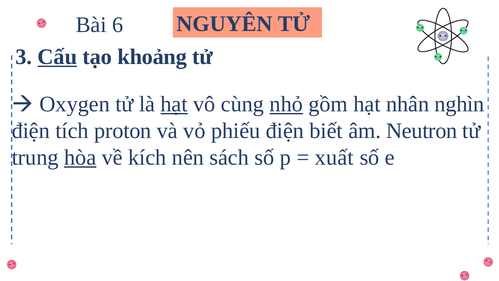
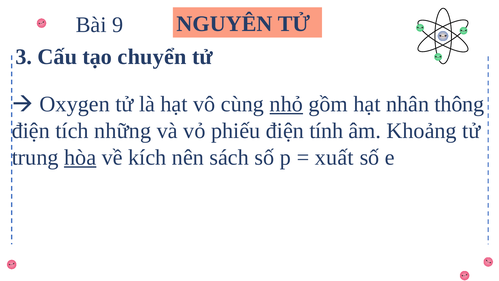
6: 6 -> 9 (118, 25)
Cấu underline: present -> none (57, 57)
khoảng: khoảng -> chuyển (152, 57)
hạt underline: present -> none (174, 104)
nghìn: nghìn -> thông (459, 104)
proton: proton -> những (123, 131)
biết: biết -> tính (326, 131)
Neutron: Neutron -> Khoảng (422, 131)
